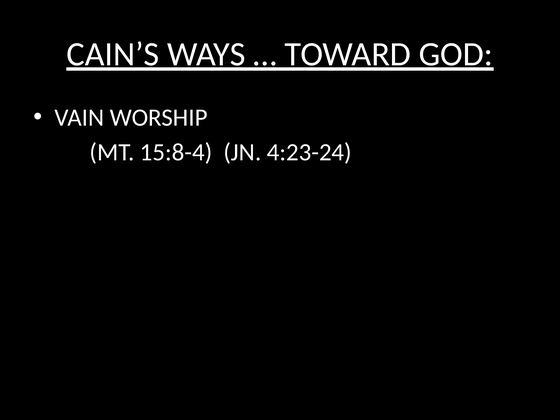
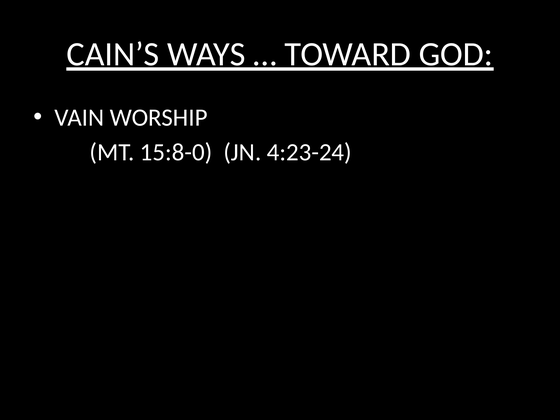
15:8-4: 15:8-4 -> 15:8-0 (176, 152)
